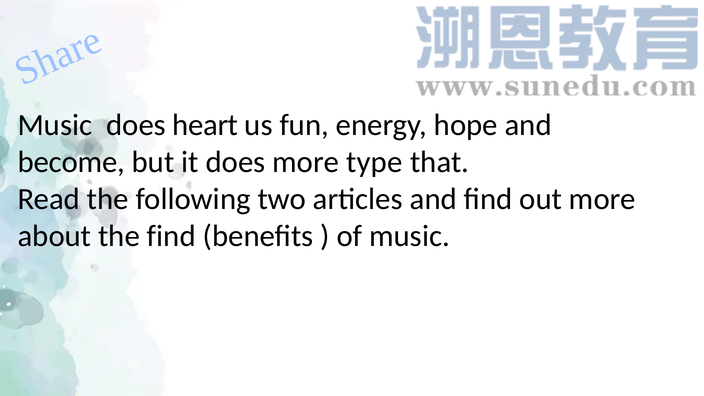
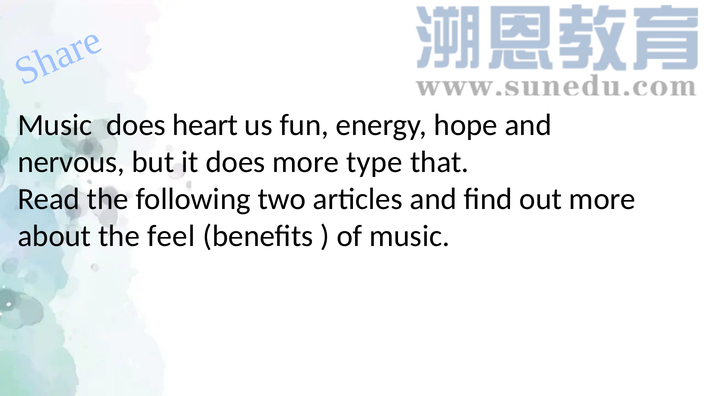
become: become -> nervous (71, 162)
the find: find -> feel (171, 236)
